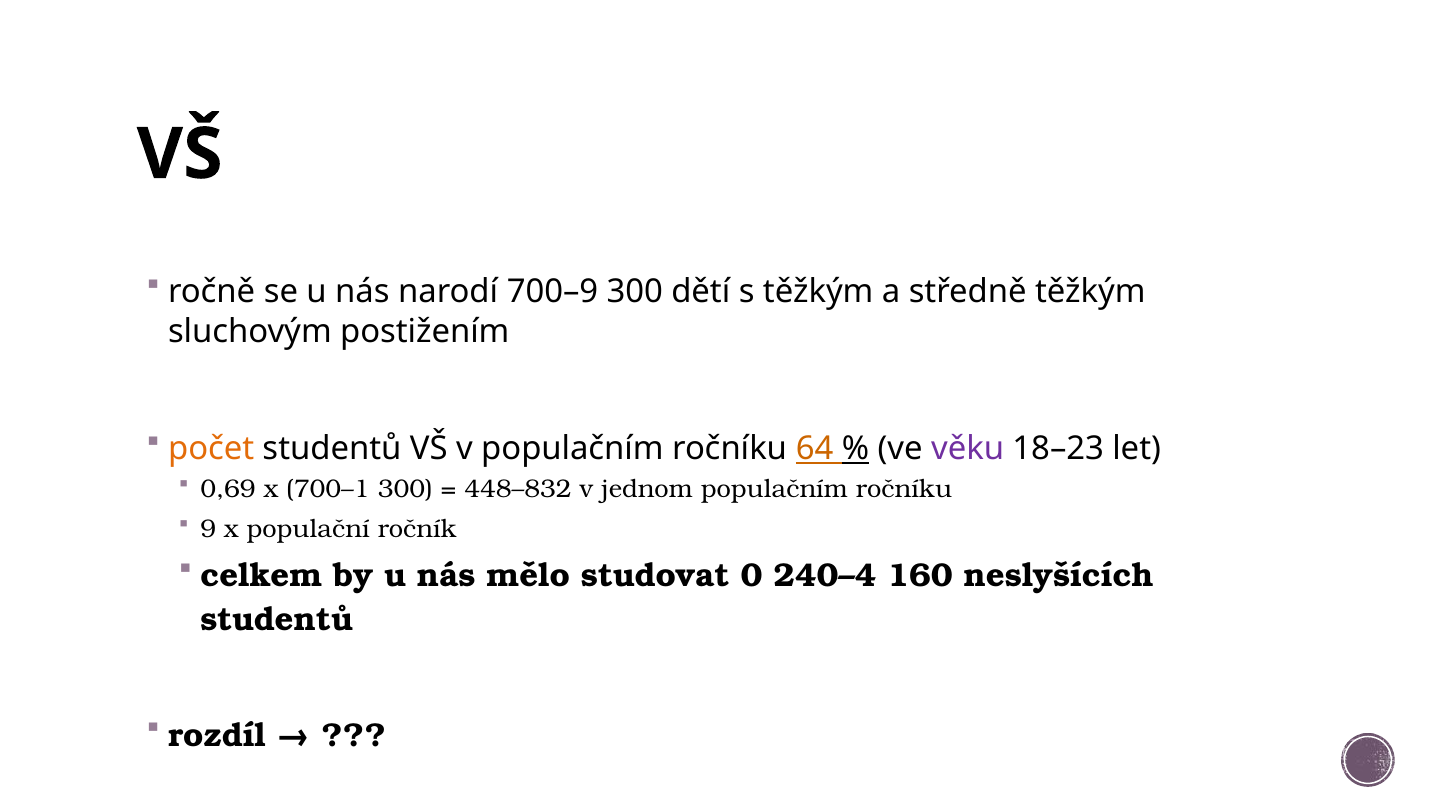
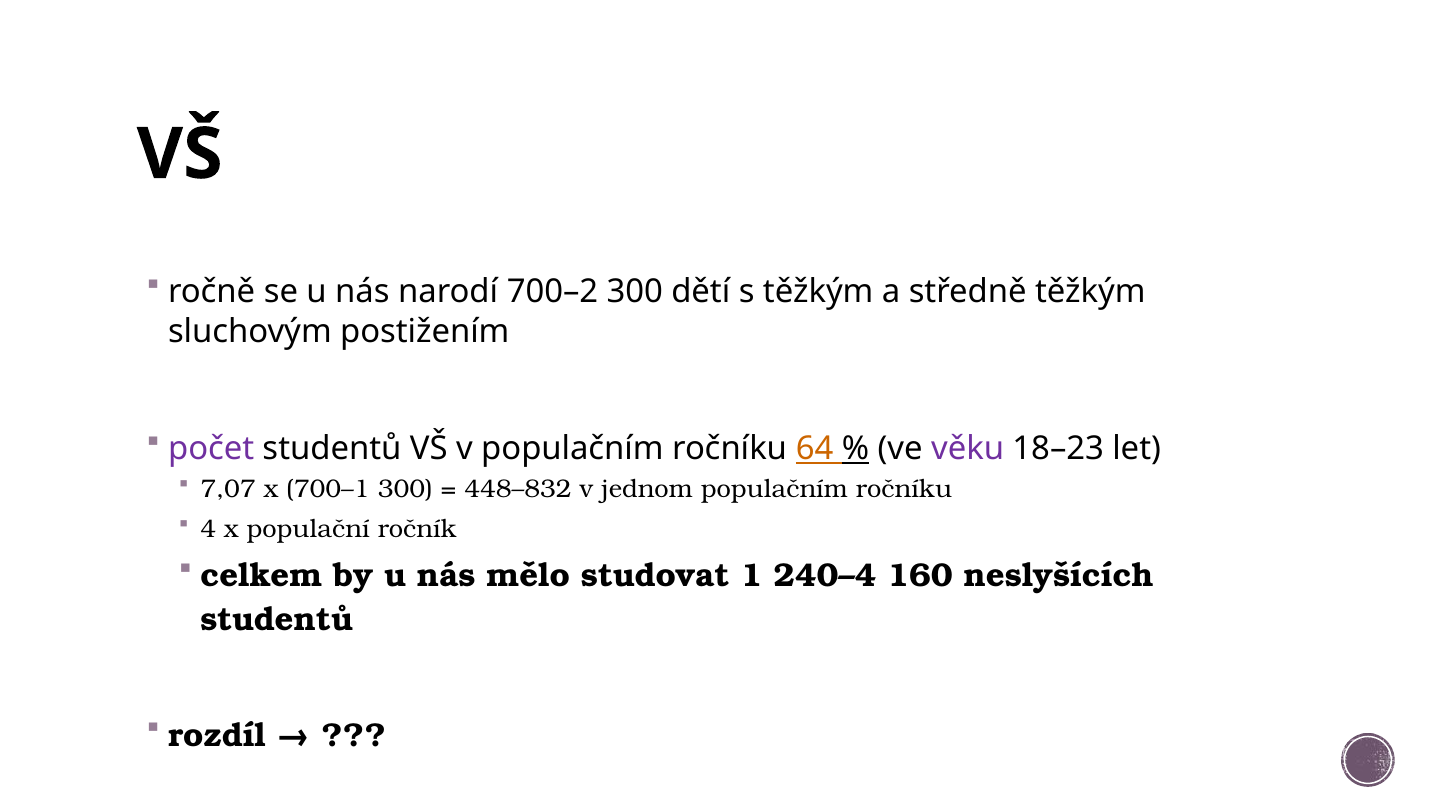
700–9: 700–9 -> 700–2 (553, 291)
počet colour: orange -> purple (211, 448)
0,69: 0,69 -> 7,07 (228, 489)
9: 9 -> 4 (208, 529)
0: 0 -> 1 (752, 576)
